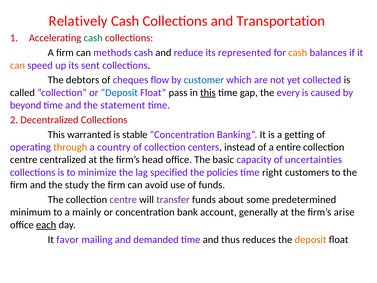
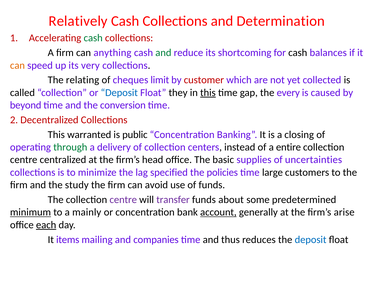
Transportation: Transportation -> Determination (281, 21)
methods: methods -> anything (112, 53)
and colour: black -> green (163, 53)
represented: represented -> shortcoming (245, 53)
cash colour: orange -> black (298, 53)
sent: sent -> very (90, 65)
debtors: debtors -> relating (83, 80)
flow: flow -> limit (160, 80)
customer colour: blue -> red (204, 80)
pass: pass -> they (178, 93)
statement: statement -> conversion (123, 105)
stable: stable -> public (135, 134)
getting: getting -> closing (299, 134)
through colour: orange -> green (70, 147)
country: country -> delivery (114, 147)
capacity: capacity -> supplies (254, 160)
right: right -> large (272, 172)
minimum underline: none -> present (31, 212)
account underline: none -> present (218, 212)
favor: favor -> items (68, 239)
demanded: demanded -> companies (156, 239)
deposit colour: orange -> blue (311, 239)
